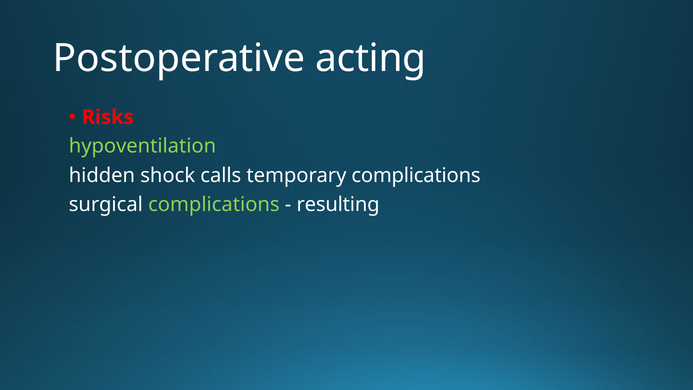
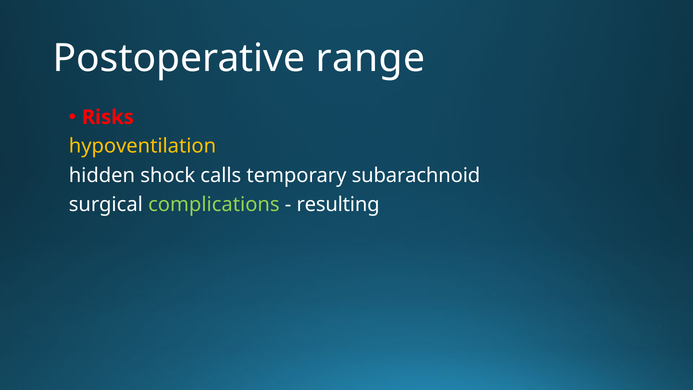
acting: acting -> range (370, 58)
hypoventilation colour: light green -> yellow (142, 146)
temporary complications: complications -> subarachnoid (416, 175)
